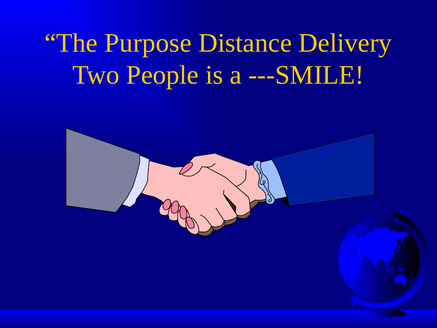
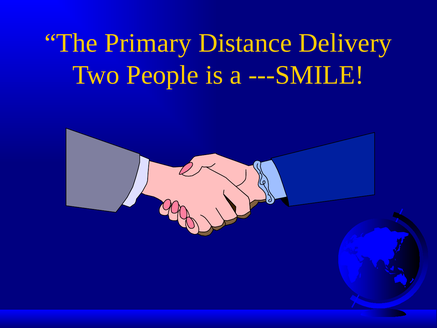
Purpose: Purpose -> Primary (148, 43)
